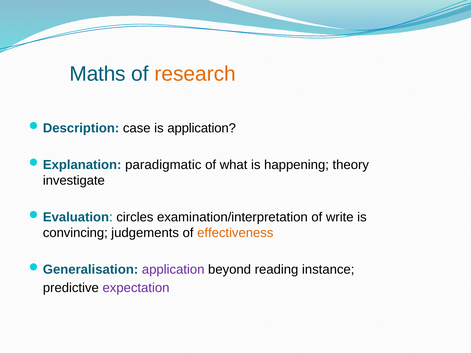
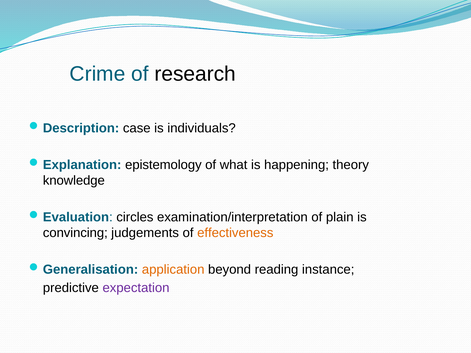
Maths: Maths -> Crime (97, 74)
research colour: orange -> black (195, 74)
is application: application -> individuals (202, 128)
paradigmatic: paradigmatic -> epistemology (163, 165)
investigate: investigate -> knowledge (74, 181)
write: write -> plain (340, 217)
application colour: purple -> orange (173, 270)
